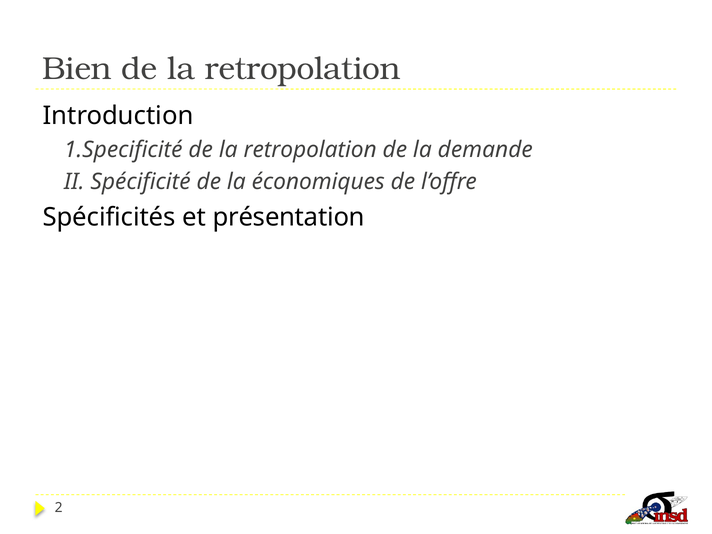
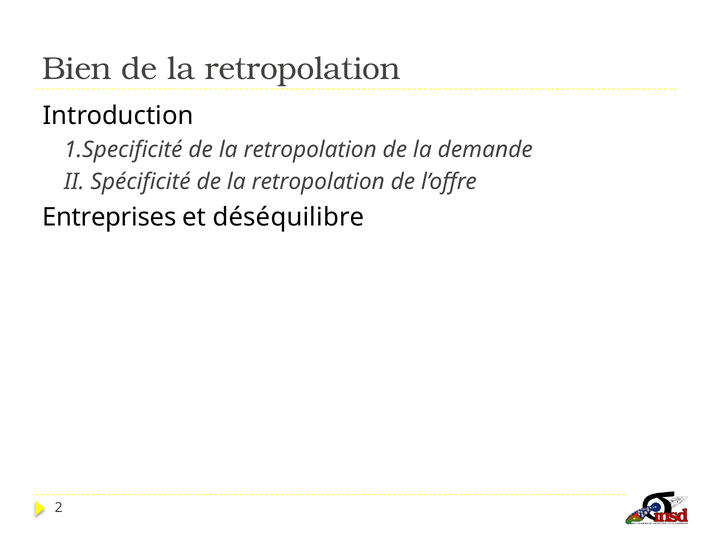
Spécificité de la économiques: économiques -> retropolation (318, 182)
Spécificités: Spécificités -> Entreprises (109, 217)
présentation: présentation -> déséquilibre (289, 217)
